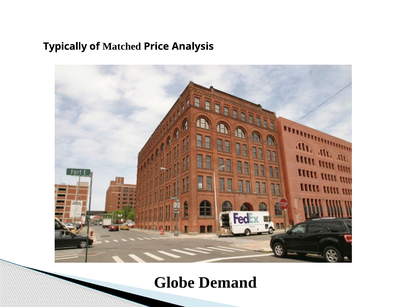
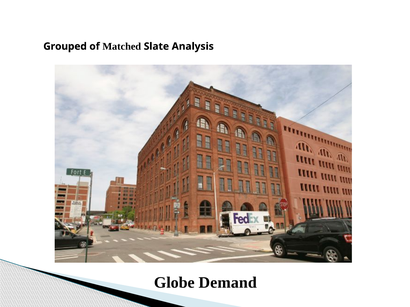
Typically: Typically -> Grouped (65, 46)
Price: Price -> Slate (156, 46)
